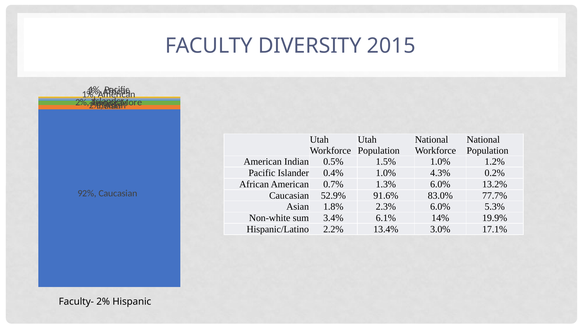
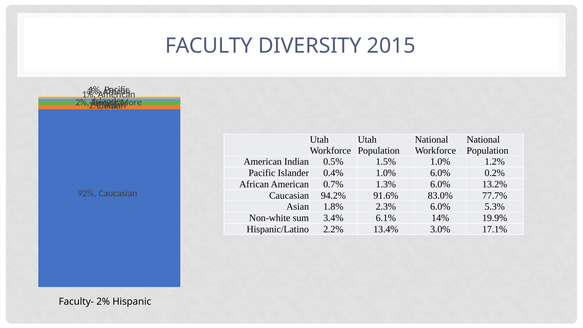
1.0% 4.3%: 4.3% -> 6.0% (440, 173)
52.9%: 52.9% -> 94.2% (333, 195)
